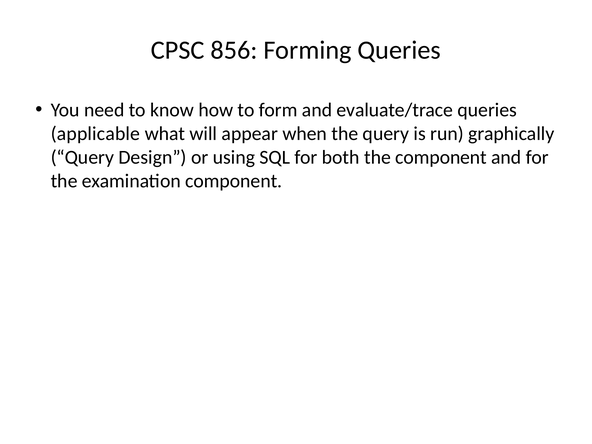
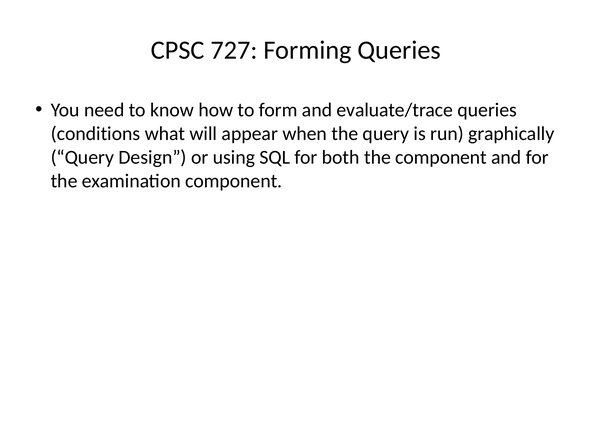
856: 856 -> 727 (234, 50)
applicable: applicable -> conditions (96, 134)
